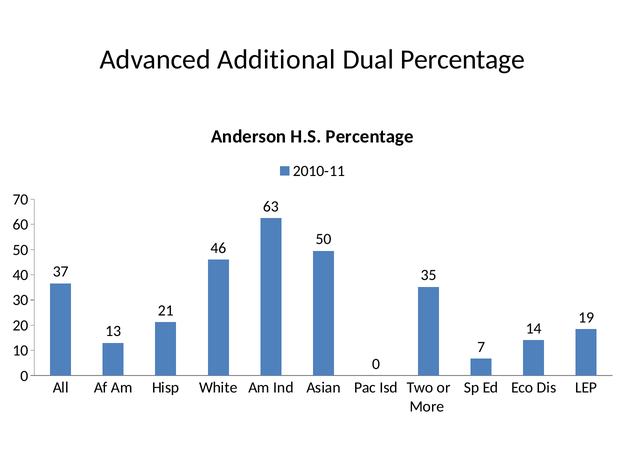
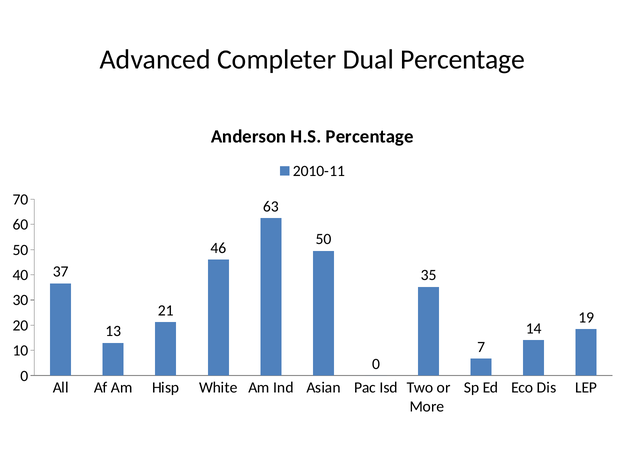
Additional: Additional -> Completer (277, 60)
